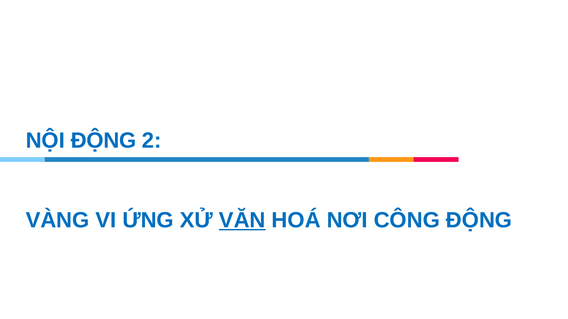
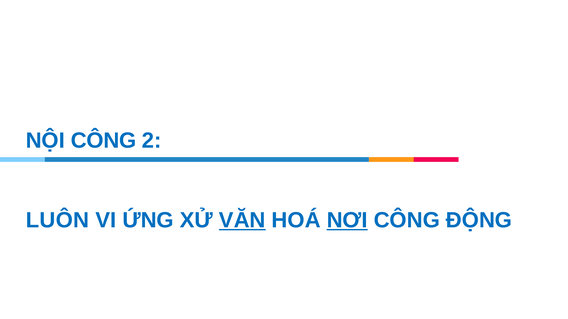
NỘI ĐỘNG: ĐỘNG -> CÔNG (104, 141)
VÀNG: VÀNG -> LUÔN (57, 220)
NƠI underline: none -> present (347, 220)
